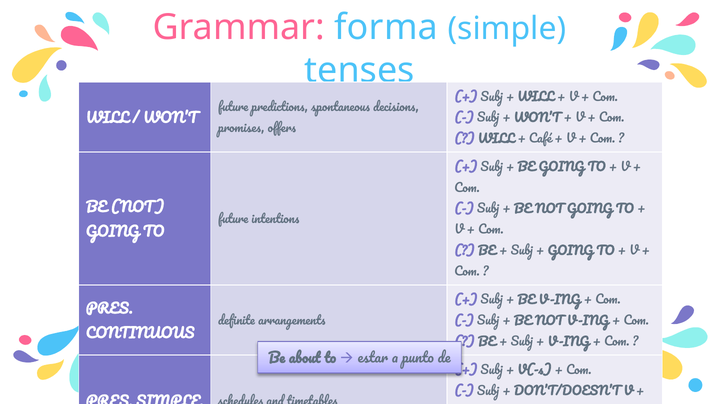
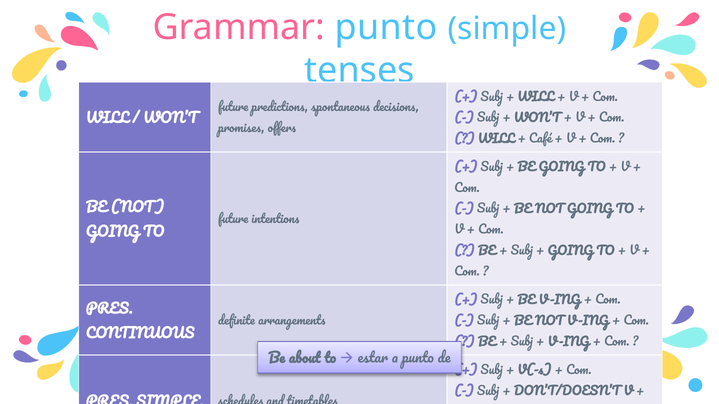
Grammar forma: forma -> punto (386, 28)
